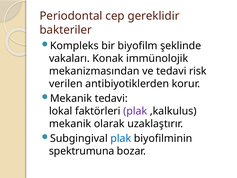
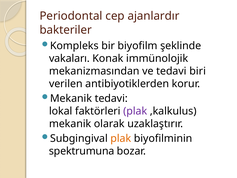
gereklidir: gereklidir -> ajanlardır (154, 16)
risk: risk -> biri (198, 71)
plak colour: blue -> orange (121, 138)
